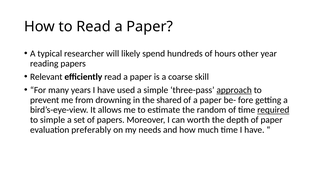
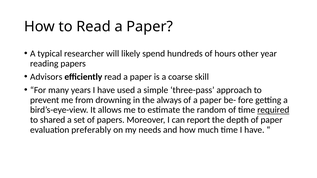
Relevant: Relevant -> Advisors (46, 77)
approach underline: present -> none (234, 90)
shared: shared -> always (169, 100)
to simple: simple -> shared (53, 120)
worth: worth -> report (198, 120)
